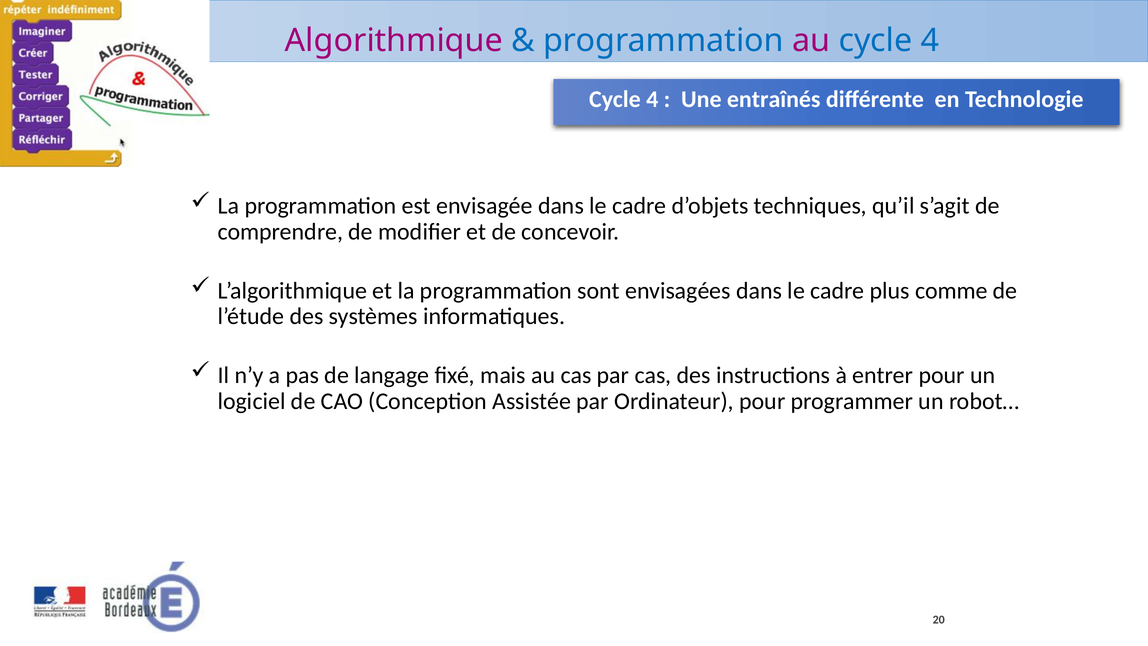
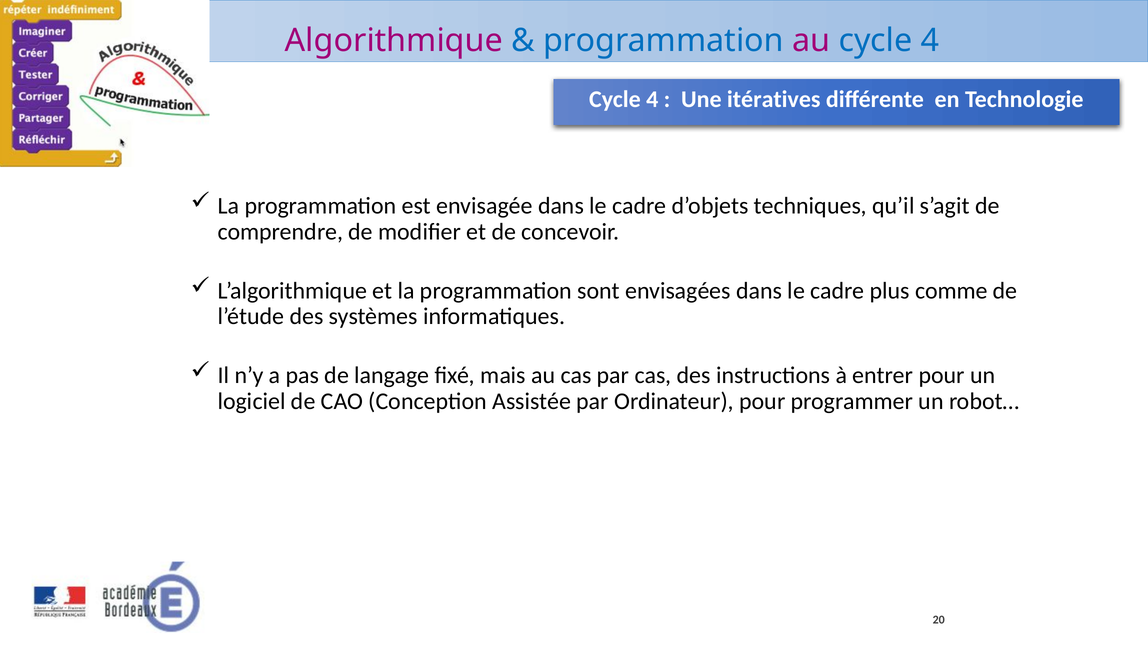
entraînés: entraînés -> itératives (774, 99)
